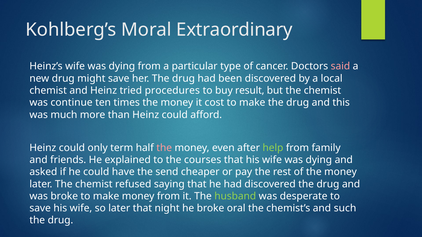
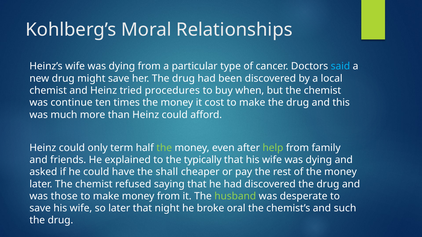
Extraordinary: Extraordinary -> Relationships (234, 30)
said colour: pink -> light blue (340, 66)
result: result -> when (250, 91)
the colour: pink -> light green (164, 148)
courses: courses -> typically (203, 160)
send: send -> shall (167, 172)
was broke: broke -> those (64, 196)
